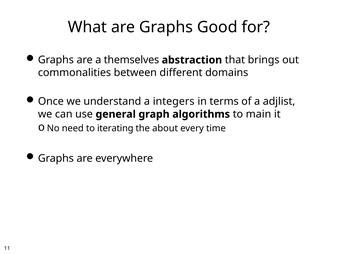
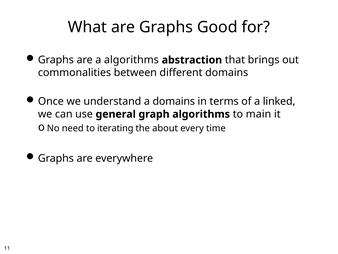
a themselves: themselves -> algorithms (131, 60)
a integers: integers -> domains (174, 101)
adjlist: adjlist -> linked (279, 101)
